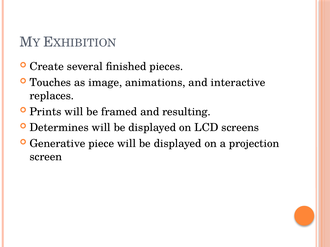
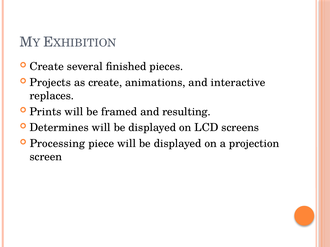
Touches: Touches -> Projects (50, 83)
as image: image -> create (105, 83)
Generative: Generative -> Processing (57, 144)
